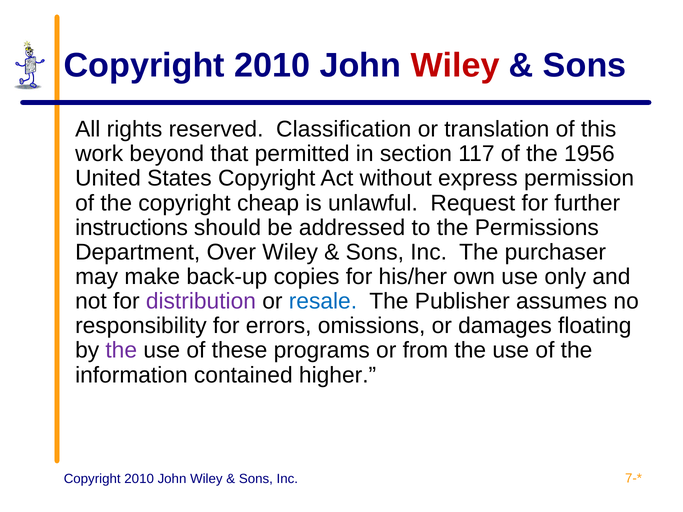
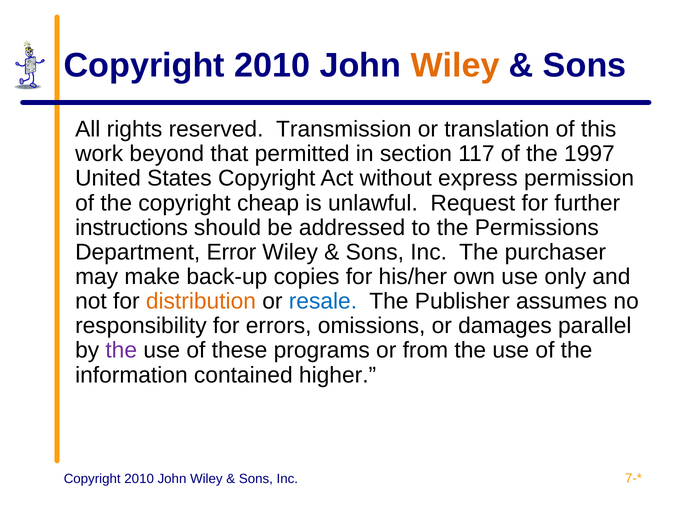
Wiley colour: red -> orange (455, 66)
Classification: Classification -> Transmission (344, 129)
1956: 1956 -> 1997 (589, 154)
Over: Over -> Error (231, 252)
distribution colour: purple -> orange (201, 301)
floating: floating -> parallel (595, 326)
